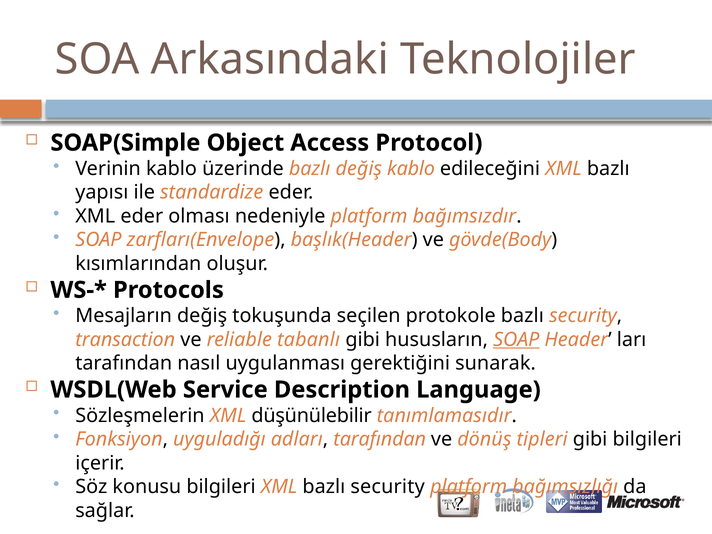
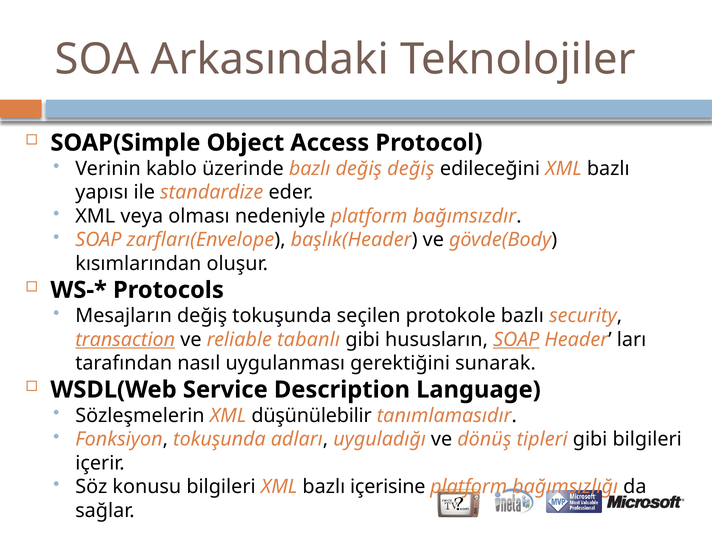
değiş kablo: kablo -> değiş (411, 169)
XML eder: eder -> veya (142, 216)
transaction underline: none -> present (125, 340)
Fonksiyon uyguladığı: uyguladığı -> tokuşunda (219, 439)
adları tarafından: tarafından -> uyguladığı (380, 439)
XML bazlı security: security -> içerisine (388, 487)
